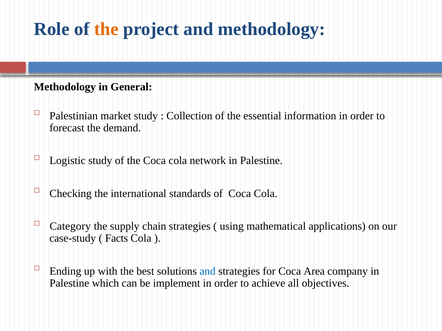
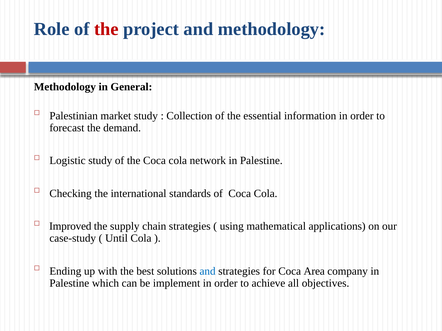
the colour: orange -> red (106, 29)
Category: Category -> Improved (70, 227)
Facts: Facts -> Until (117, 239)
